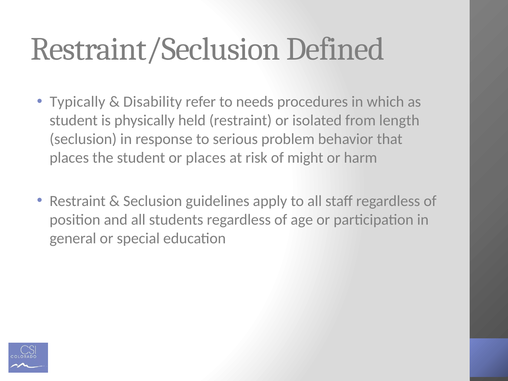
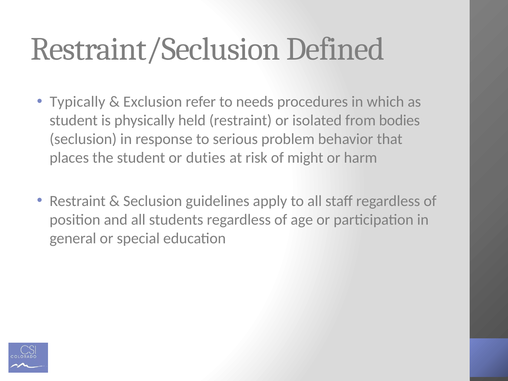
Disability: Disability -> Exclusion (153, 102)
length: length -> bodies (399, 120)
or places: places -> duties (206, 158)
